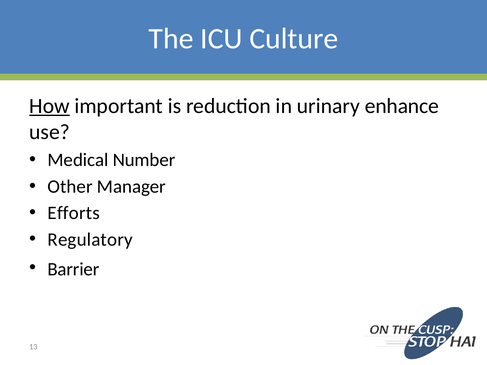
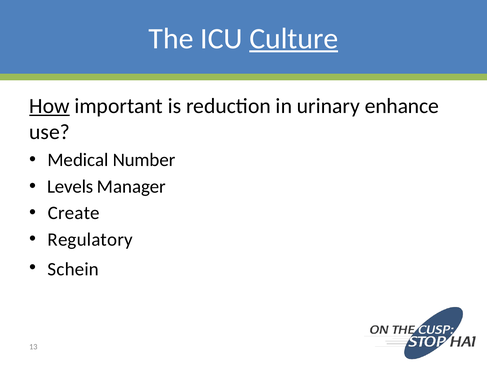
Culture underline: none -> present (294, 39)
Other: Other -> Levels (70, 187)
Efforts: Efforts -> Create (74, 213)
Barrier: Barrier -> Schein (73, 269)
